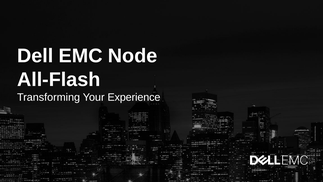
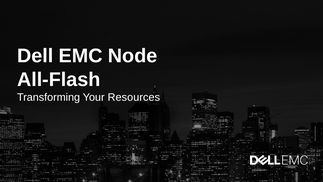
Experience: Experience -> Resources (134, 97)
